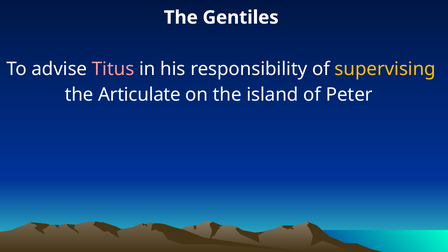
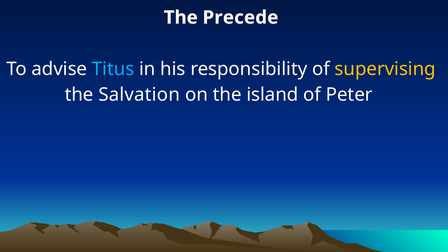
Gentiles: Gentiles -> Precede (240, 17)
Titus colour: pink -> light blue (113, 69)
Articulate: Articulate -> Salvation (139, 95)
